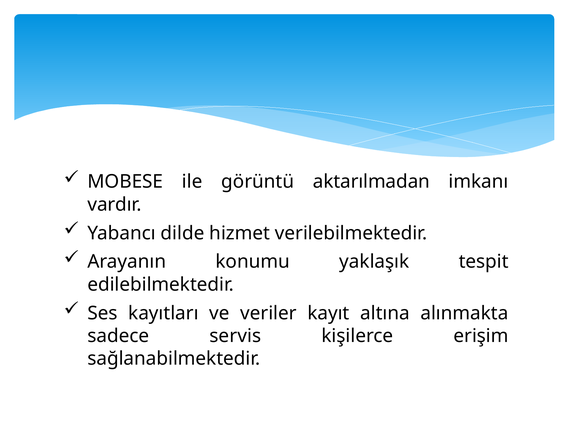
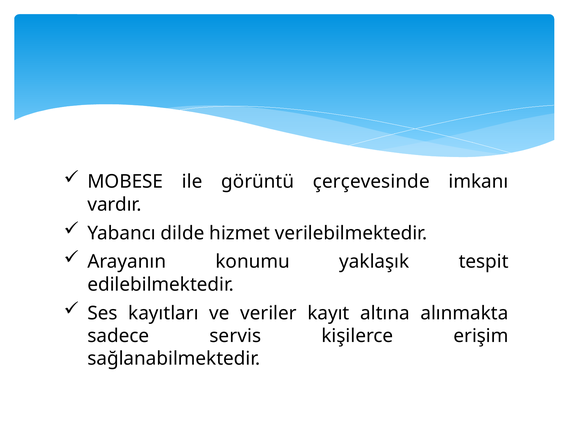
aktarılmadan: aktarılmadan -> çerçevesinde (371, 182)
